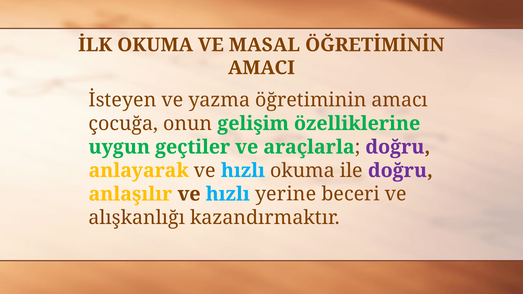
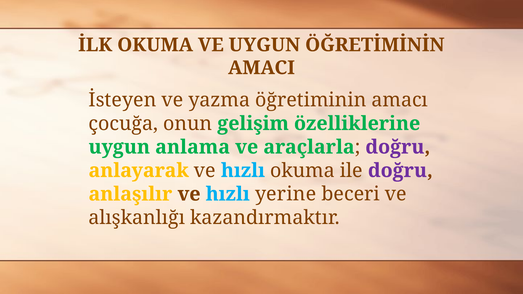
VE MASAL: MASAL -> UYGUN (264, 45)
geçtiler: geçtiler -> anlama (193, 147)
